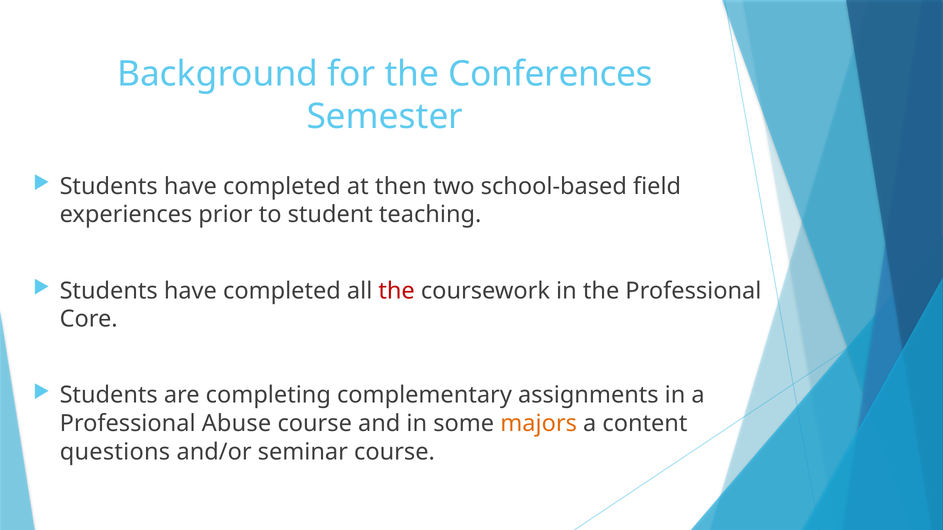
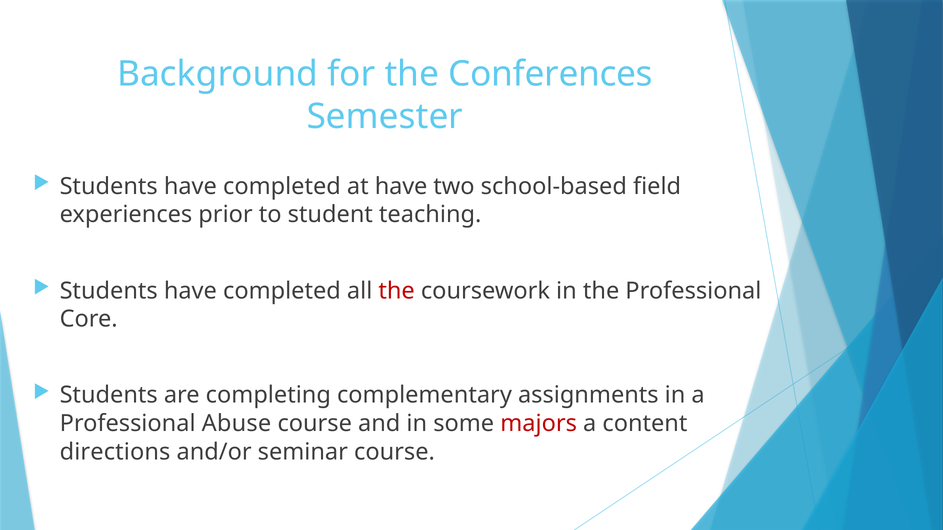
at then: then -> have (401, 186)
majors colour: orange -> red (539, 424)
questions: questions -> directions (115, 452)
